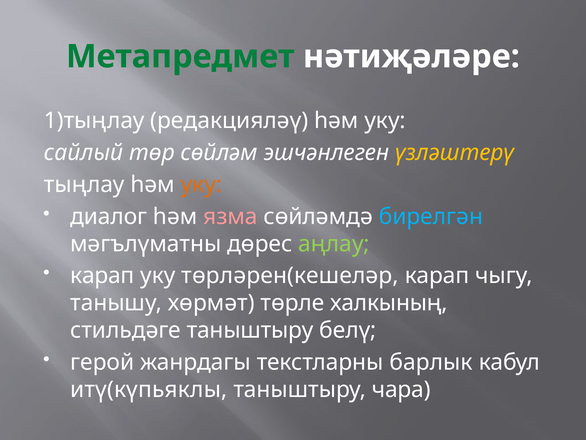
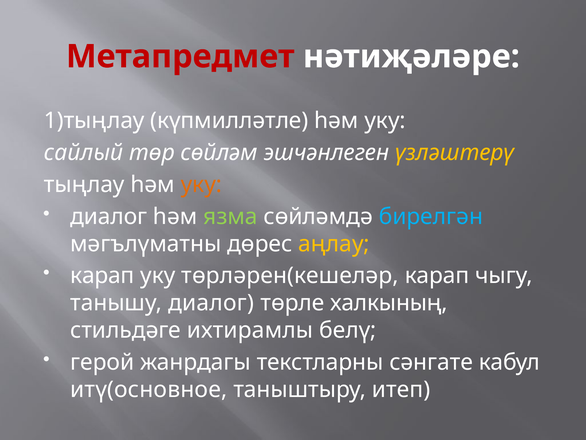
Метапредмет colour: green -> red (180, 56)
редакцияләү: редакцияләү -> күпмилләтле (229, 121)
язма colour: pink -> light green (230, 216)
аңлау colour: light green -> yellow (334, 244)
танышу хөрмәт: хөрмәт -> диалог (211, 303)
стильдәге таныштыру: таныштыру -> ихтирамлы (250, 330)
барлык: барлык -> сәнгате (431, 362)
итү(күпьяклы: итү(күпьяклы -> итү(основное (149, 389)
чара: чара -> итеп (401, 389)
